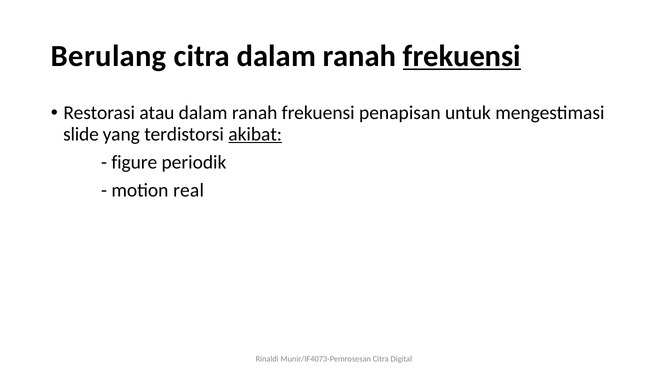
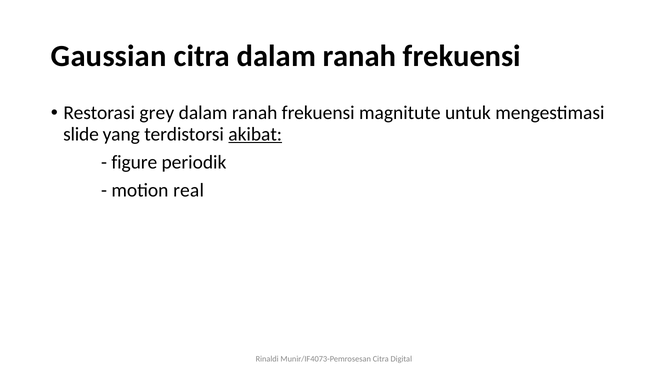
Berulang: Berulang -> Gaussian (109, 56)
frekuensi underline: present -> none (462, 56)
atau: atau -> grey (157, 113)
penapisan: penapisan -> magnitute (400, 113)
